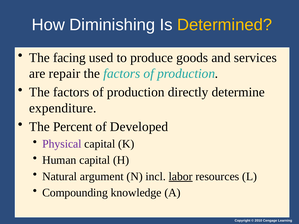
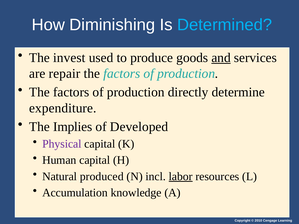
Determined colour: yellow -> light blue (225, 25)
facing: facing -> invest (69, 58)
and underline: none -> present (221, 58)
Percent: Percent -> Implies (73, 127)
argument: argument -> produced (102, 177)
Compounding: Compounding -> Accumulation (75, 193)
